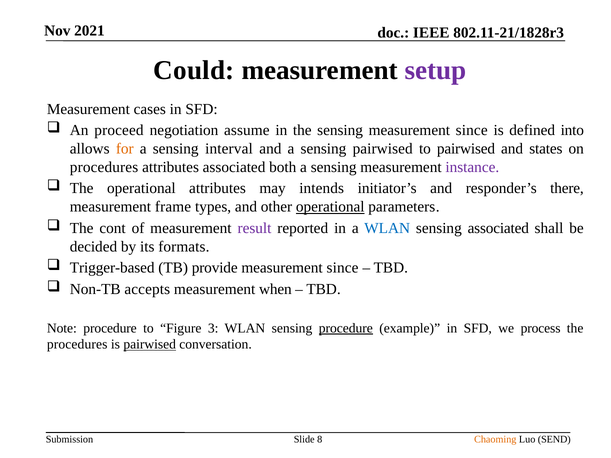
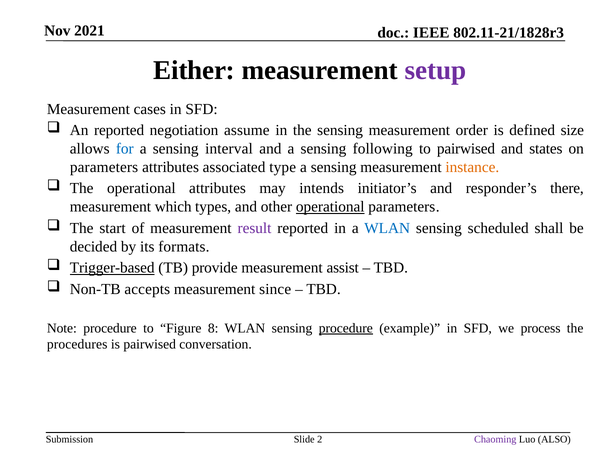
Could: Could -> Either (194, 70)
An proceed: proceed -> reported (119, 131)
sensing measurement since: since -> order (472, 131)
into: into -> size (572, 131)
for colour: orange -> blue (125, 149)
sensing pairwised: pairwised -> following (383, 149)
procedures: procedures -> parameters (104, 167)
both: both -> type (283, 167)
instance colour: purple -> orange (472, 167)
frame: frame -> which (173, 207)
cont: cont -> start (113, 228)
sensing associated: associated -> scheduled (498, 228)
Trigger-based underline: none -> present (112, 268)
since: since -> assist (343, 268)
when: when -> since (275, 289)
3: 3 -> 8 (213, 328)
pairwised underline: present -> none (150, 345)
8: 8 -> 2 (320, 439)
Chaoming colour: orange -> purple (495, 439)
SEND: SEND -> ALSO (554, 439)
